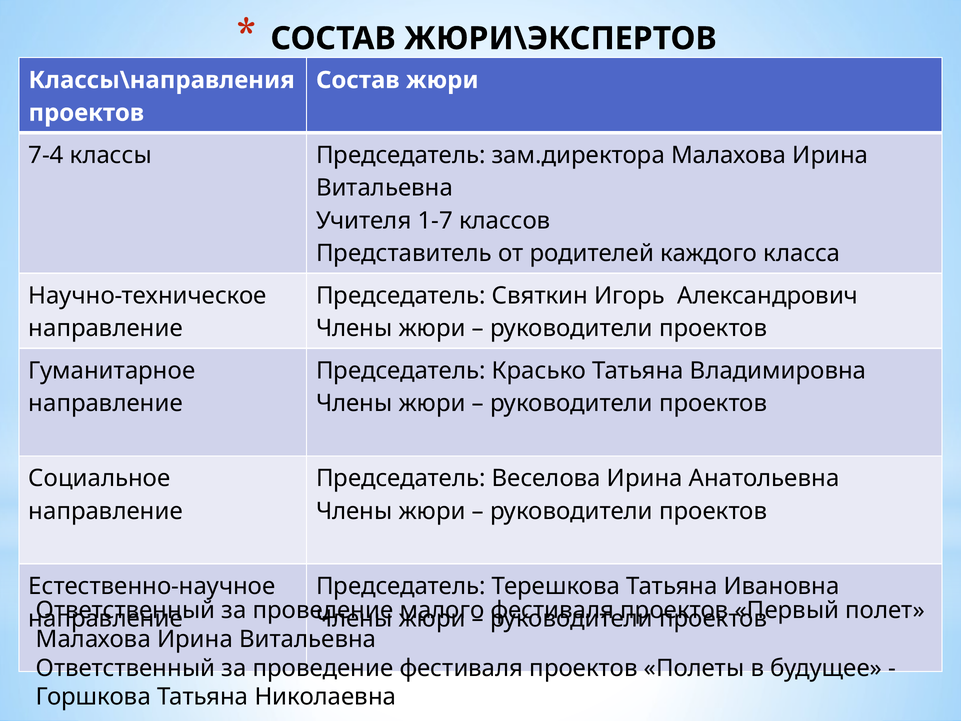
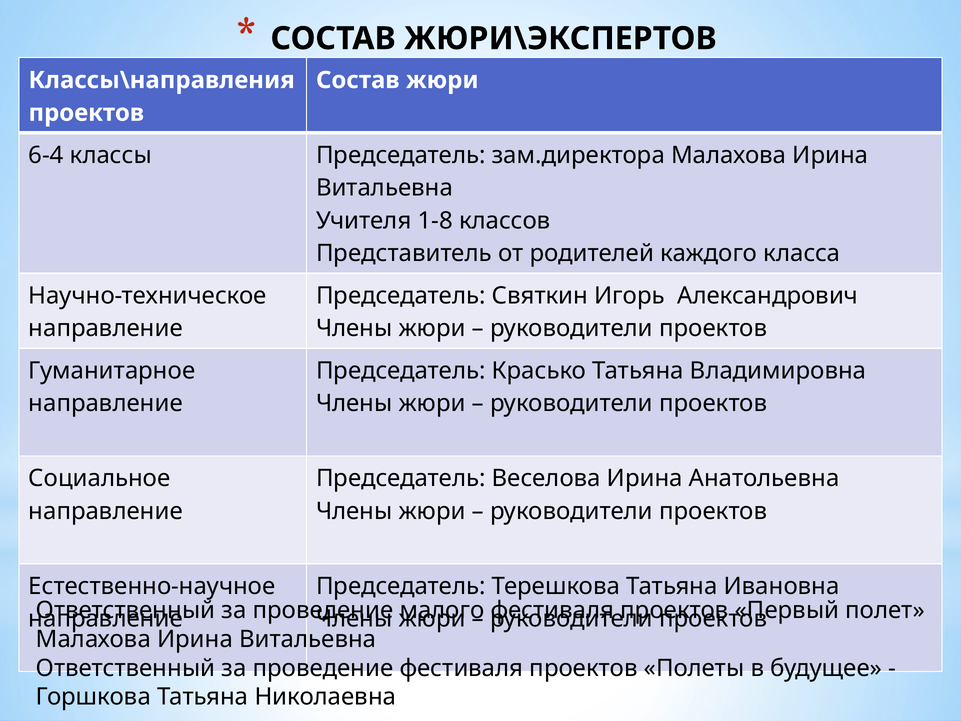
7-4: 7-4 -> 6-4 (46, 155)
1-7: 1-7 -> 1-8 (435, 221)
